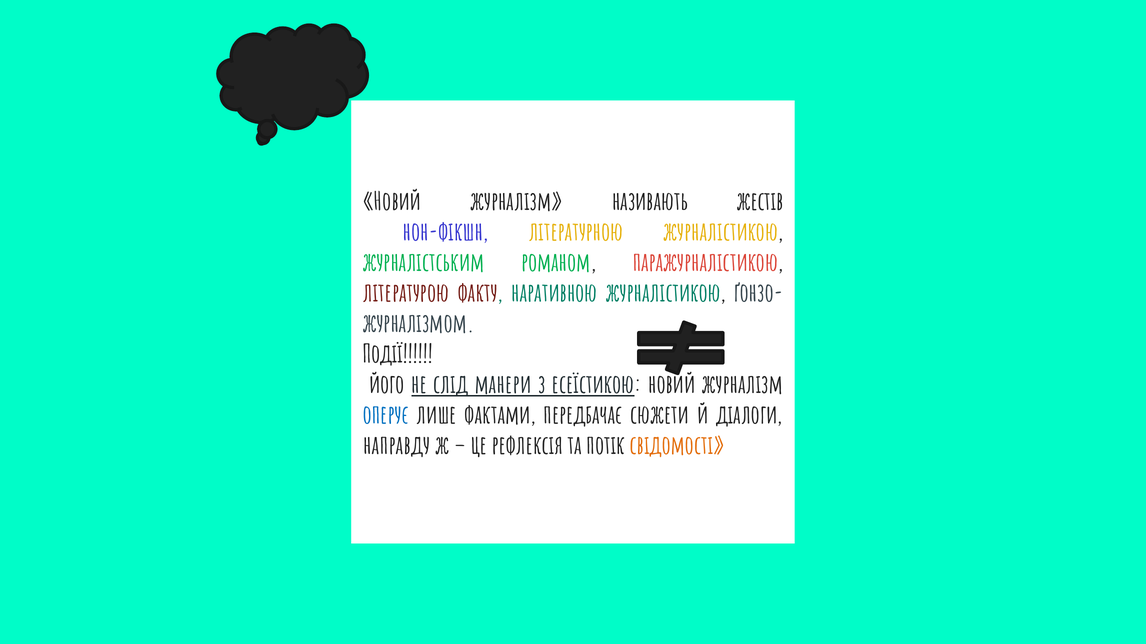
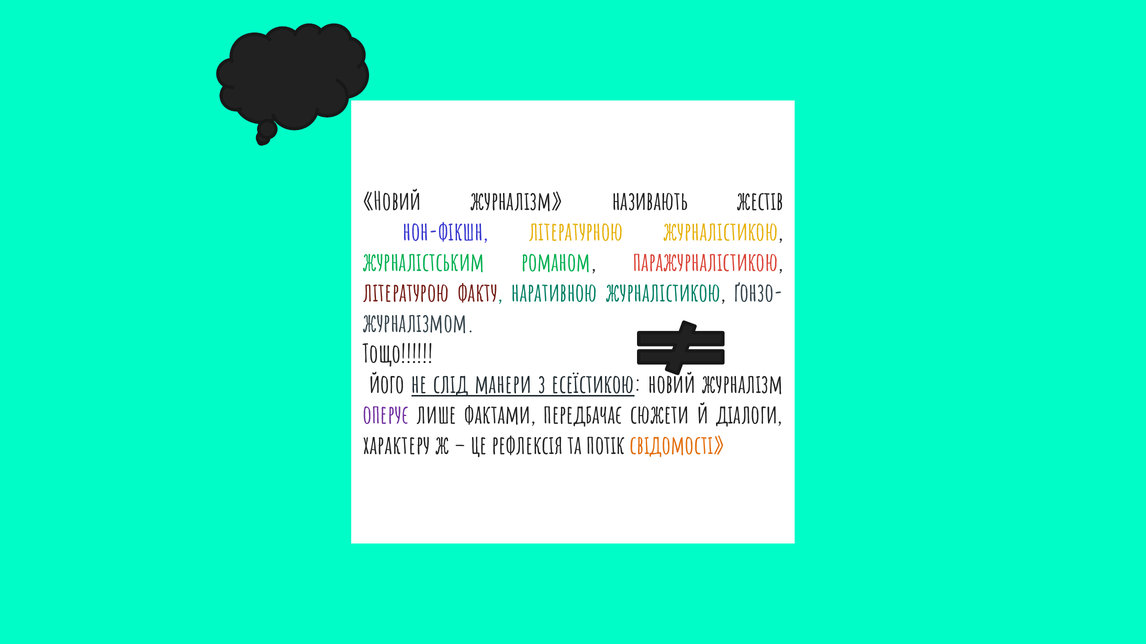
Події: Події -> Тощо (398, 355)
оперує colour: blue -> purple (386, 416)
направду: направду -> характеру (397, 446)
